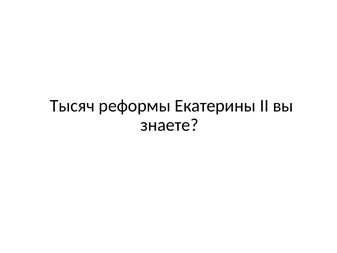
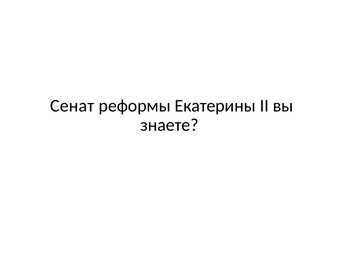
Тысяч: Тысяч -> Сенат (72, 106)
